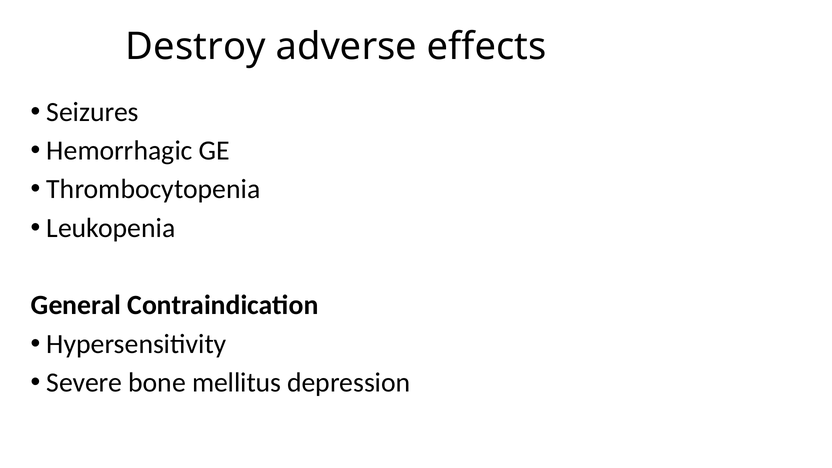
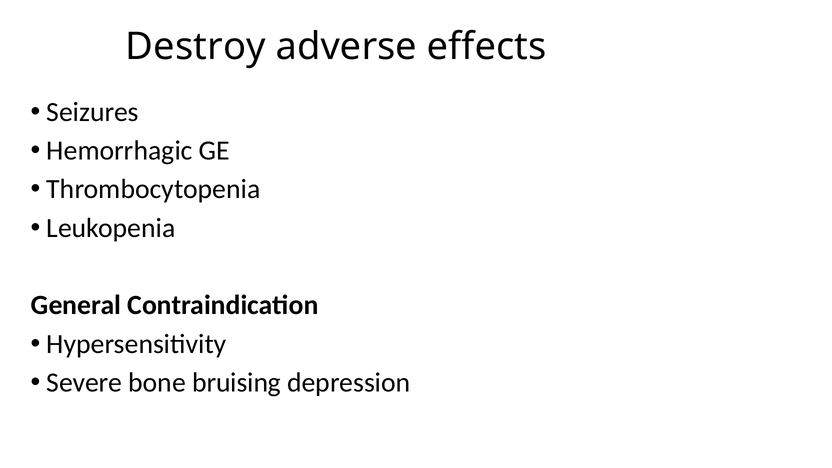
mellitus: mellitus -> bruising (237, 383)
